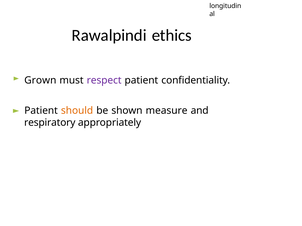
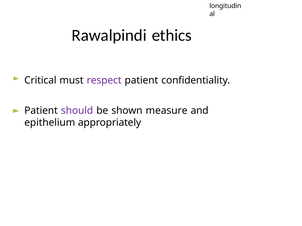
Grown: Grown -> Critical (40, 80)
should colour: orange -> purple (77, 111)
respiratory: respiratory -> epithelium (50, 123)
